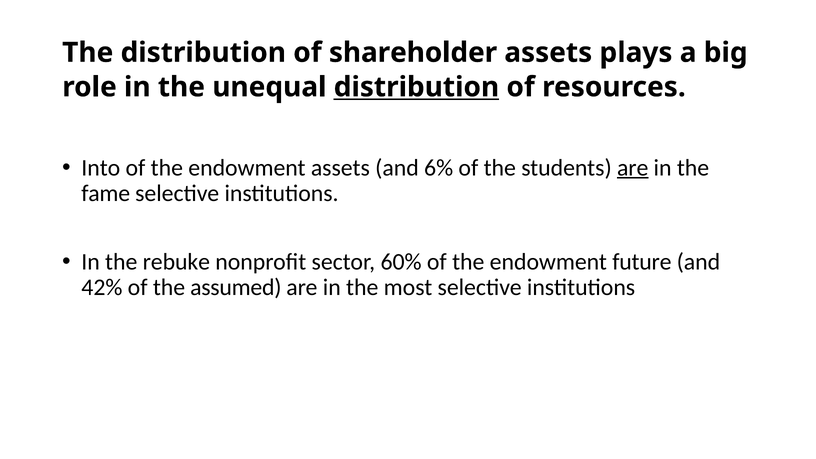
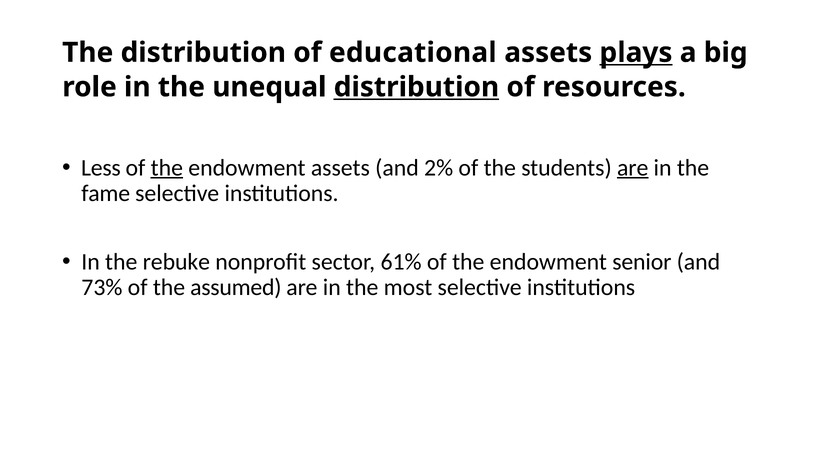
shareholder: shareholder -> educational (413, 53)
plays underline: none -> present (636, 53)
Into: Into -> Less (101, 168)
the underline: none -> present (167, 168)
6%: 6% -> 2% (439, 168)
60%: 60% -> 61% (401, 262)
future: future -> senior (642, 262)
42%: 42% -> 73% (102, 287)
